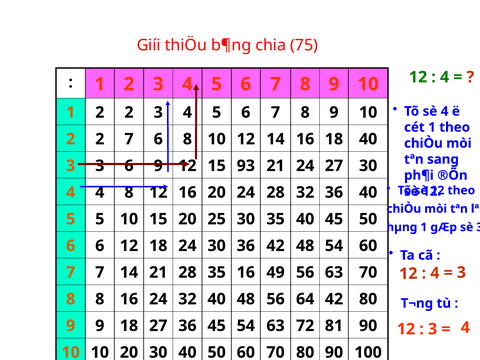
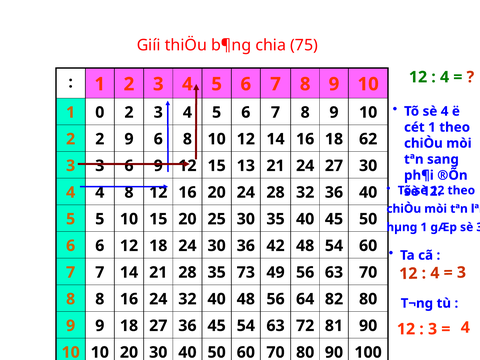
2: 2 -> 0 (100, 112)
2 7: 7 -> 9 (129, 139)
18 40: 40 -> 62 (368, 139)
93: 93 -> 13 (246, 166)
35 16: 16 -> 73 (246, 272)
64 42: 42 -> 82 (334, 299)
